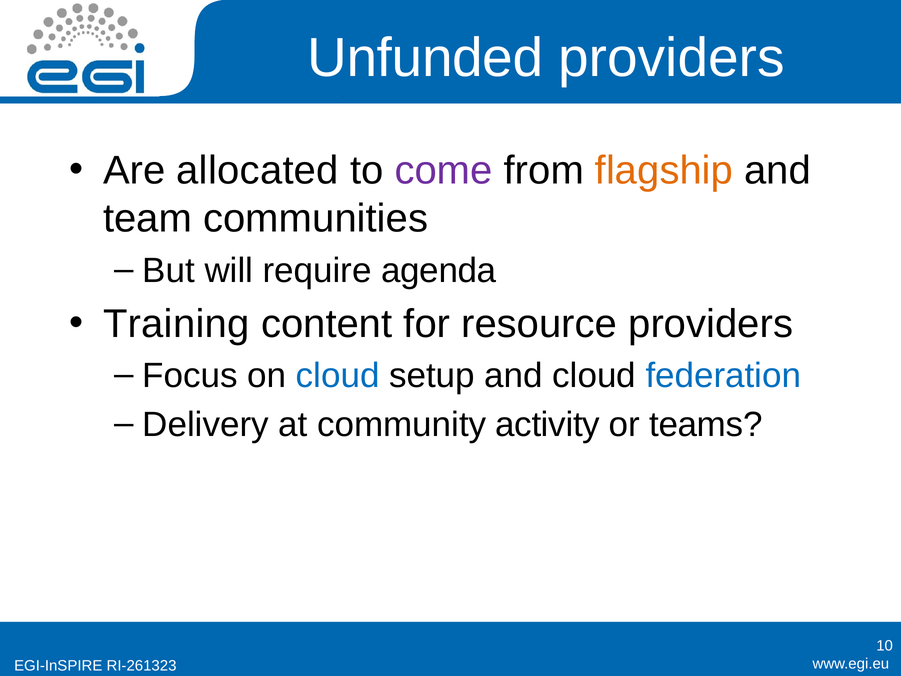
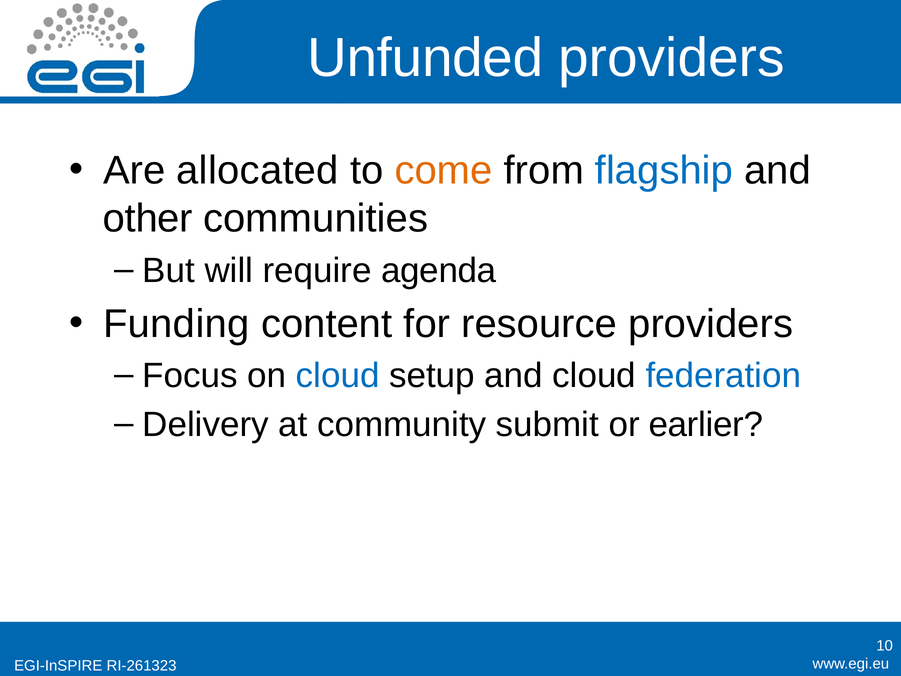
come colour: purple -> orange (444, 171)
flagship colour: orange -> blue (664, 171)
team: team -> other (148, 219)
Training: Training -> Funding (176, 324)
activity: activity -> submit (547, 425)
teams: teams -> earlier (706, 425)
